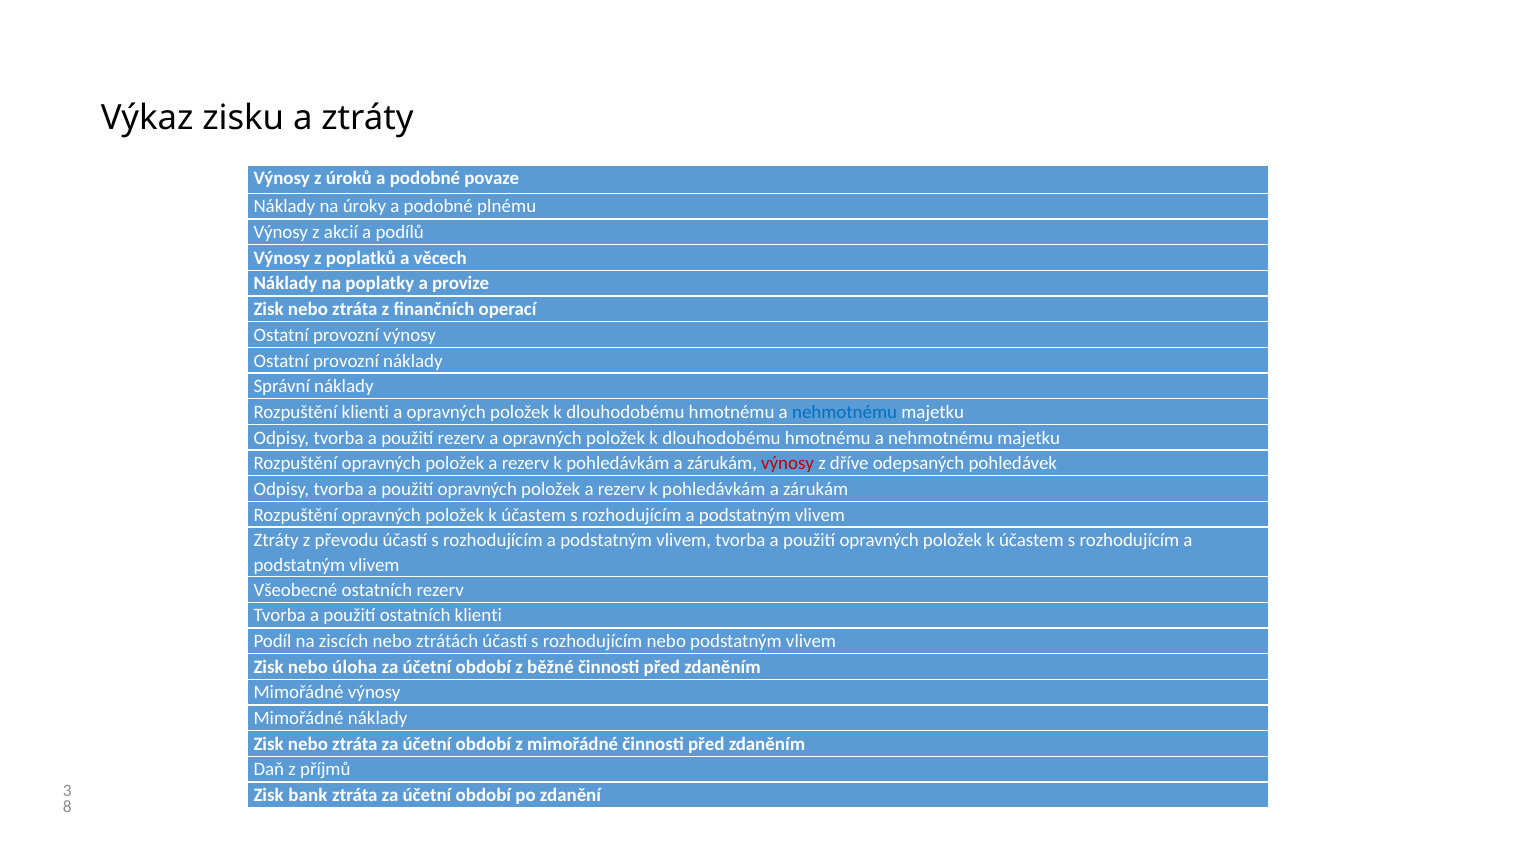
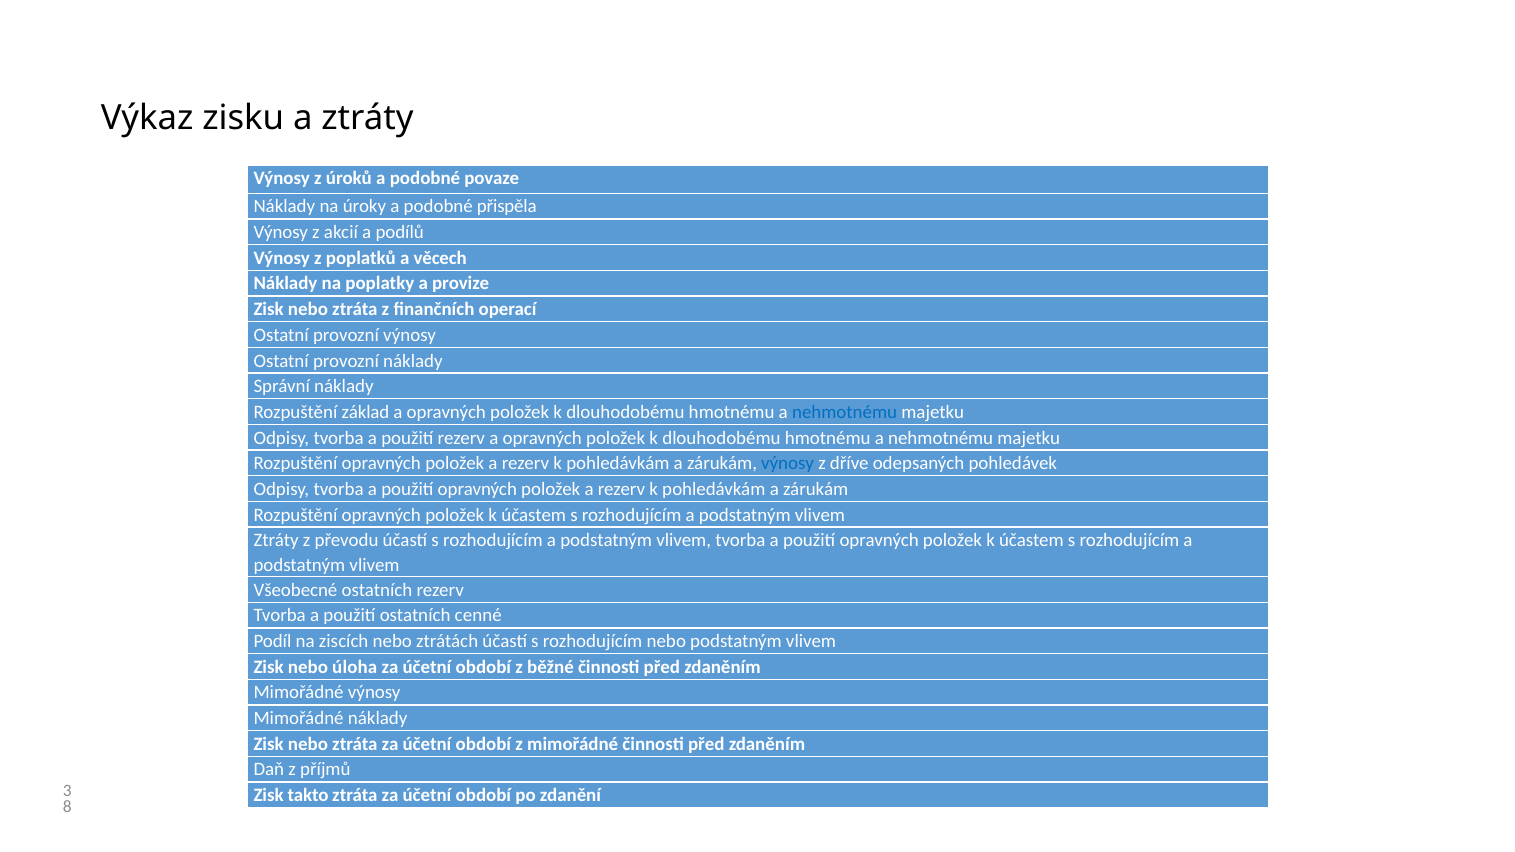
plnému: plnému -> přispěla (507, 207)
Rozpuštění klienti: klienti -> základ (365, 412)
výnosy colour: red -> blue (788, 464)
ostatních klienti: klienti -> cenné (478, 616)
bank: bank -> takto (308, 795)
